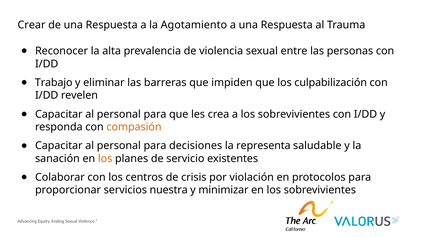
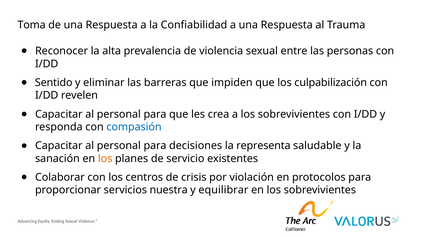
Crear: Crear -> Toma (32, 25)
Agotamiento: Agotamiento -> Confiabilidad (194, 25)
Trabajo: Trabajo -> Sentido (54, 83)
compasión colour: orange -> blue (134, 127)
minimizar: minimizar -> equilibrar (223, 190)
